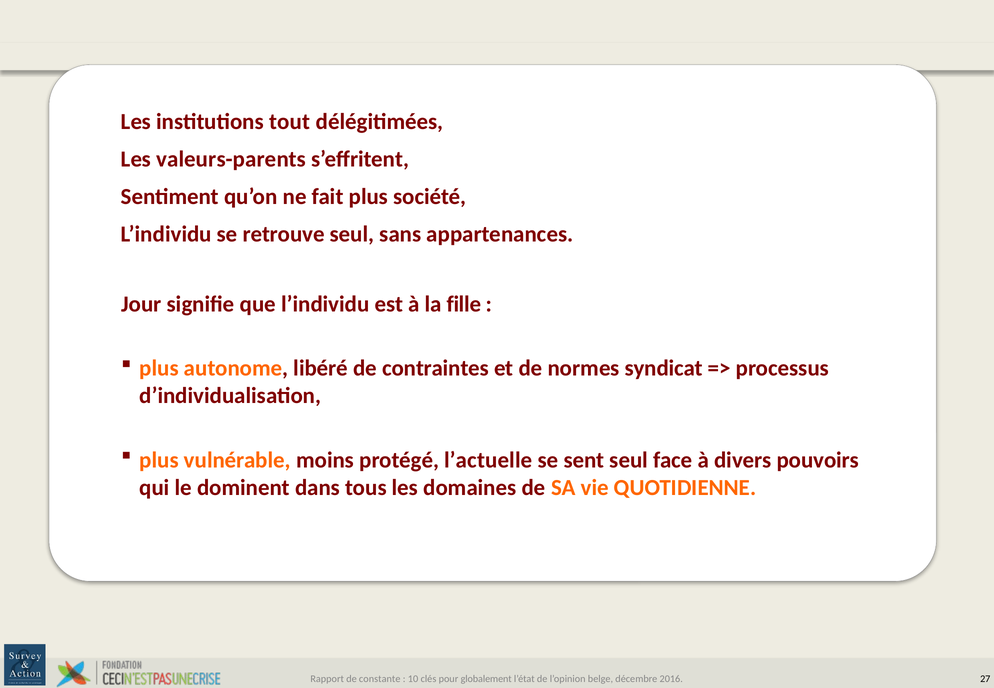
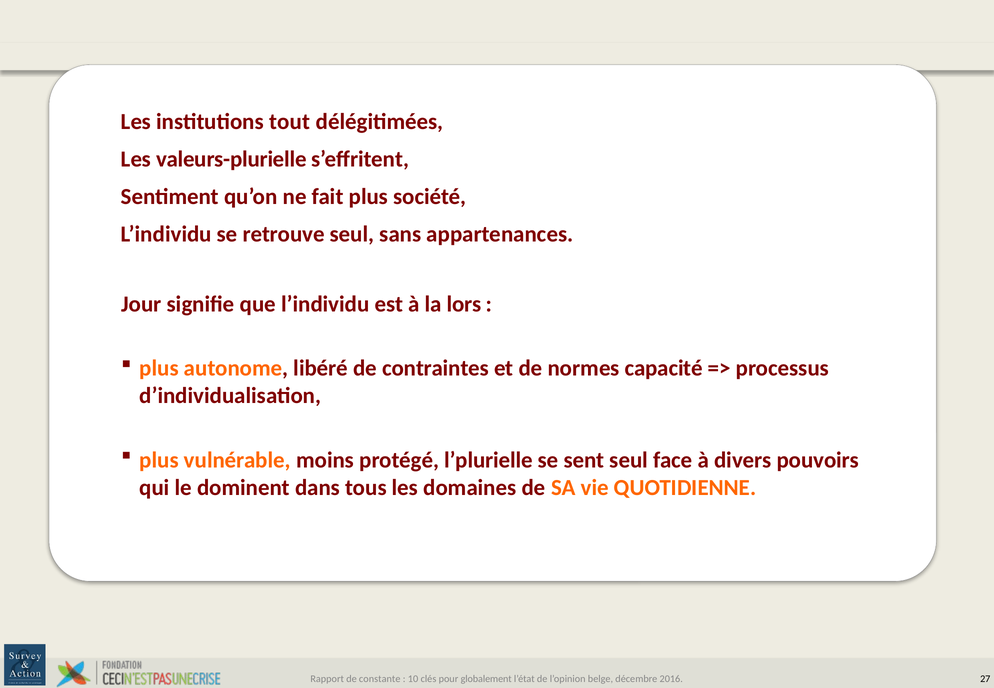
valeurs-parents: valeurs-parents -> valeurs-plurielle (231, 159)
fille: fille -> lors (464, 304)
syndicat: syndicat -> capacité (664, 368)
l’actuelle: l’actuelle -> l’plurielle (488, 460)
